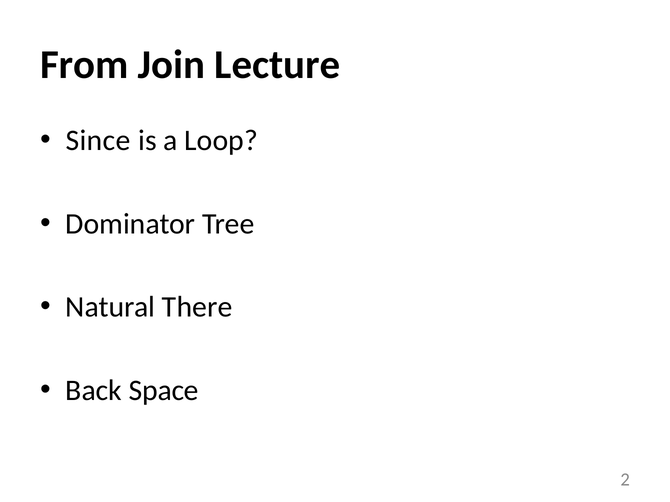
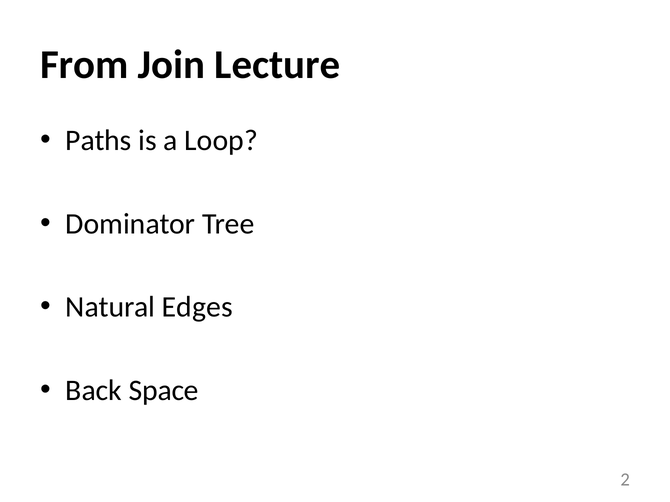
Since: Since -> Paths (98, 141)
There: There -> Edges (197, 307)
